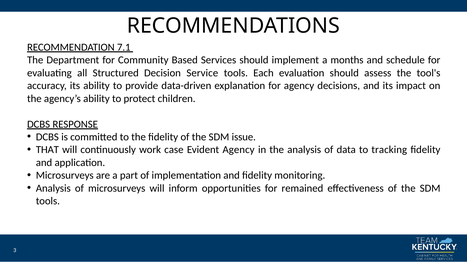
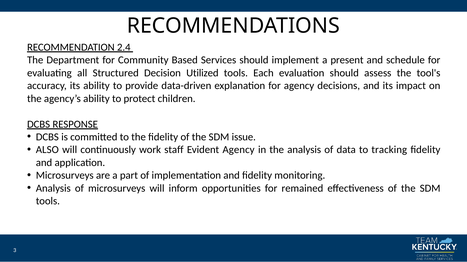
7.1: 7.1 -> 2.4 (124, 47)
months: months -> present (347, 60)
Service: Service -> Utilized (202, 73)
THAT: THAT -> ALSO (47, 150)
case: case -> staff (174, 150)
